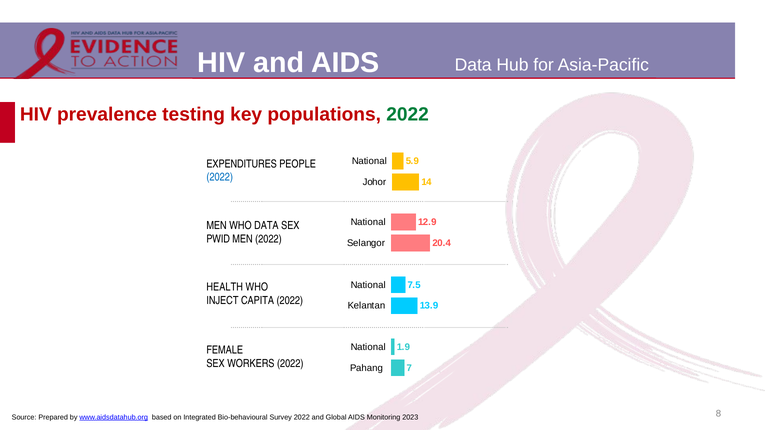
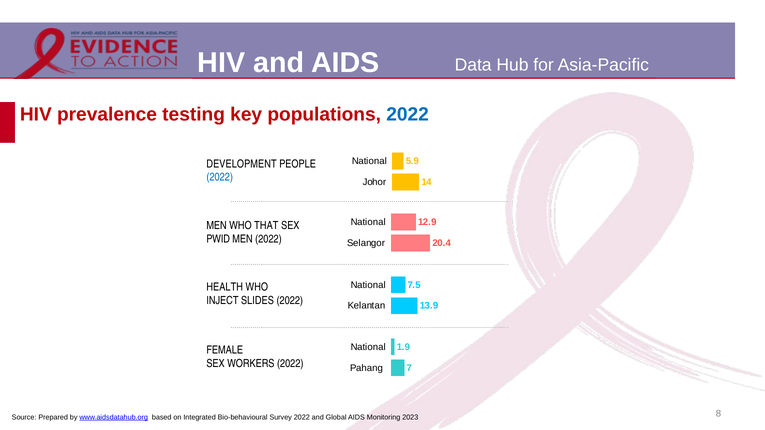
2022 colour: green -> blue (408, 114)
EXPENDITURES: EXPENDITURES -> DEVELOPMENT (242, 164)
WHO DATA: DATA -> THAT (266, 226)
CAPITA: CAPITA -> SLIDES (257, 301)
